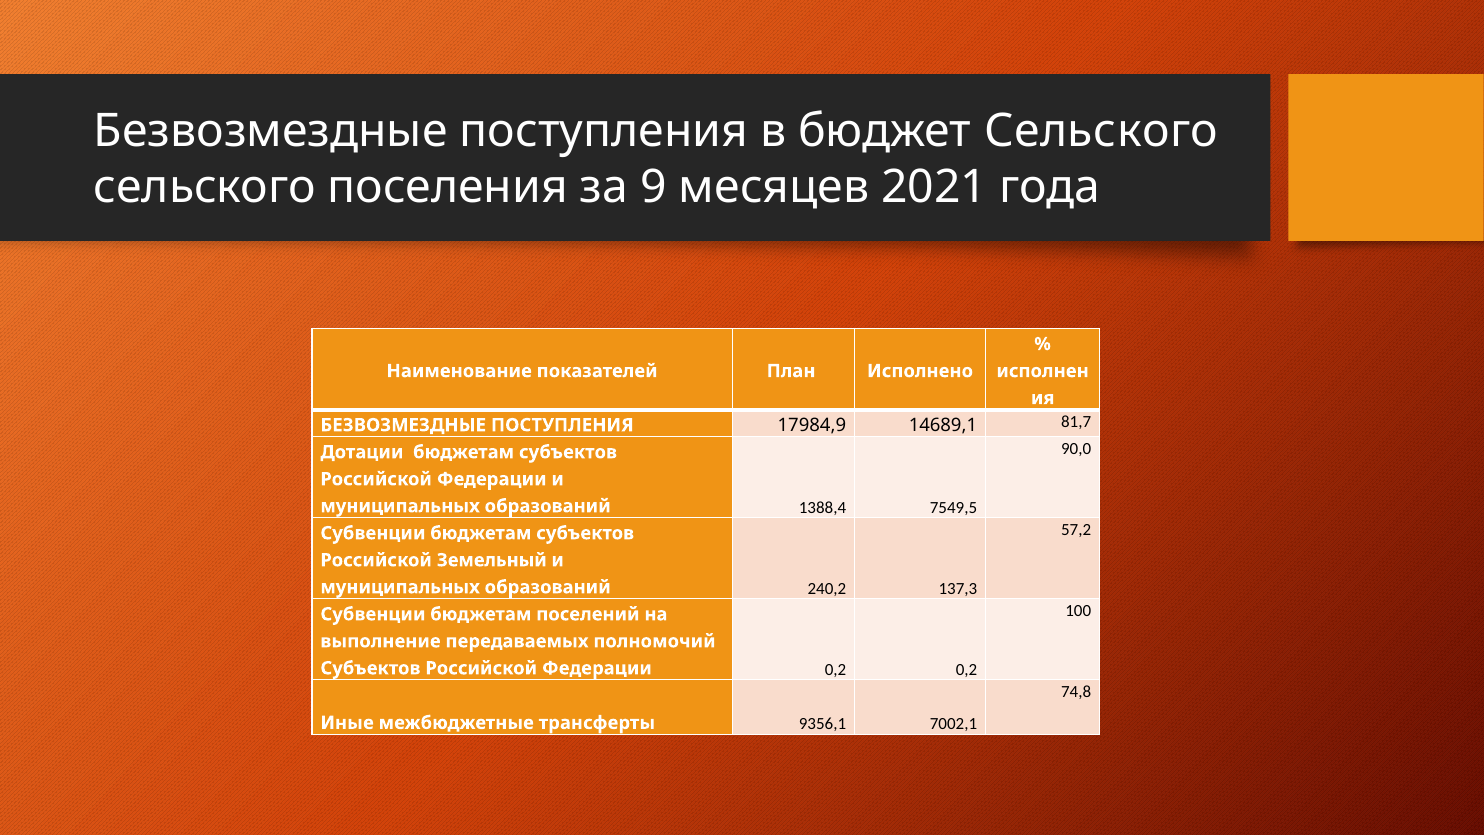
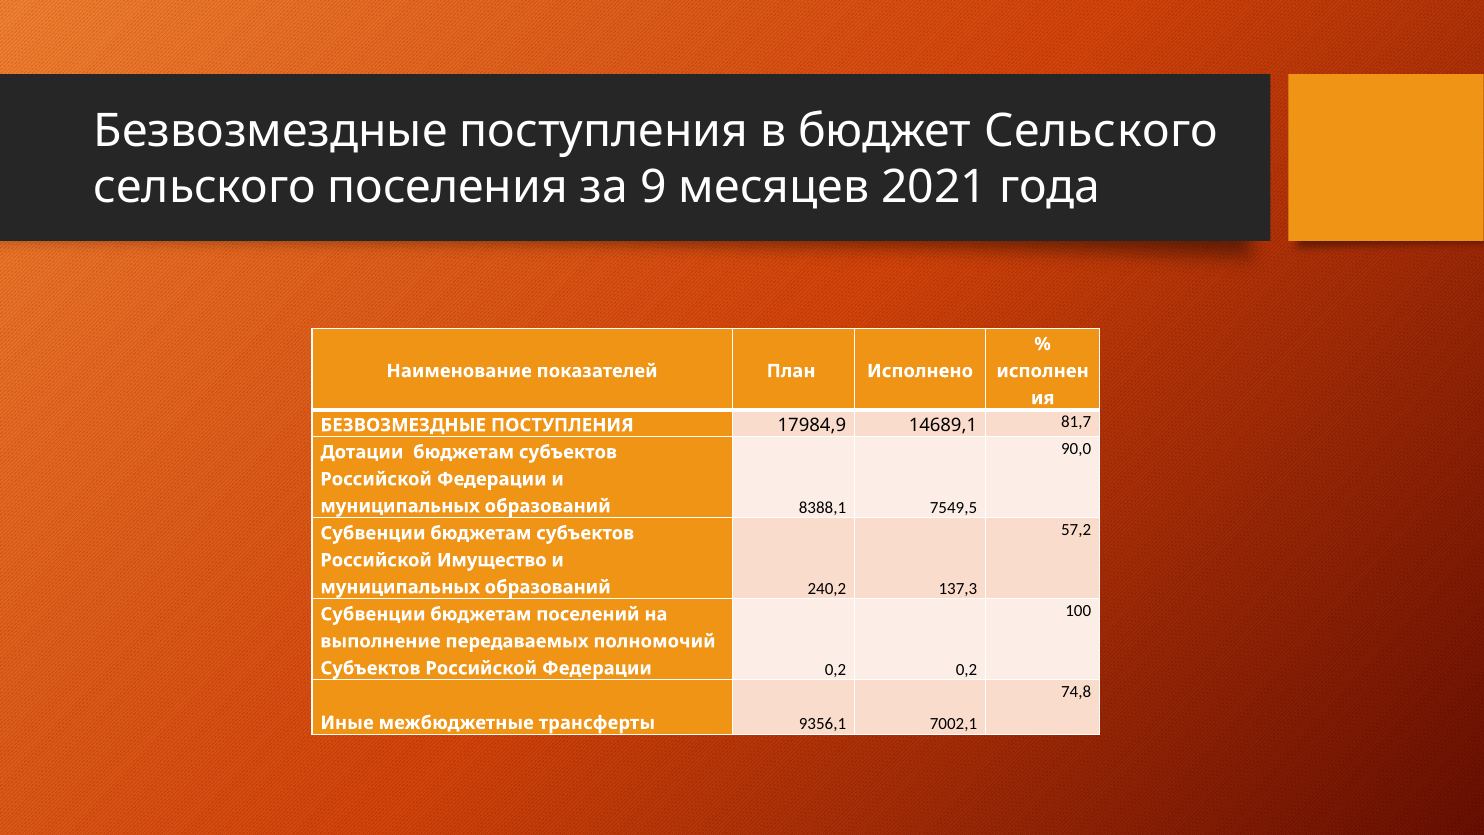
1388,4: 1388,4 -> 8388,1 (822, 507)
Земельный: Земельный -> Имущество (492, 560)
